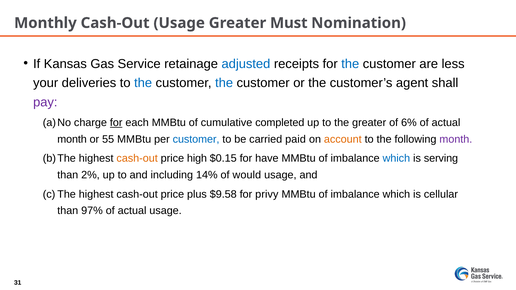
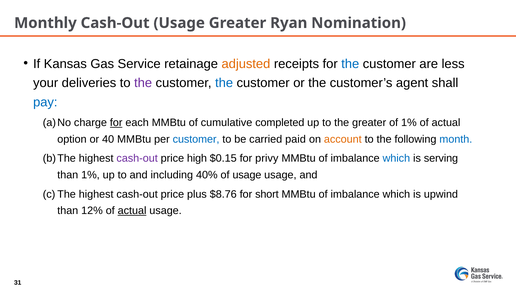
Must: Must -> Ryan (289, 23)
adjusted colour: blue -> orange (246, 64)
the colour: blue -> purple (143, 83)
pay colour: purple -> blue (45, 102)
of 6%: 6% -> 1% (409, 123)
month: month -> option (72, 139)
55: 55 -> 40 (108, 139)
month colour: purple -> blue (456, 139)
cash-out colour: orange -> purple (137, 159)
have: have -> privy (267, 159)
than 2%: 2% -> 1% (90, 175)
14%: 14% -> 40% (207, 175)
of would: would -> usage (247, 175)
$9.58: $9.58 -> $8.76 (223, 194)
privy: privy -> short (267, 194)
cellular: cellular -> upwind (441, 194)
97%: 97% -> 12% (92, 211)
actual underline: none -> present (132, 211)
